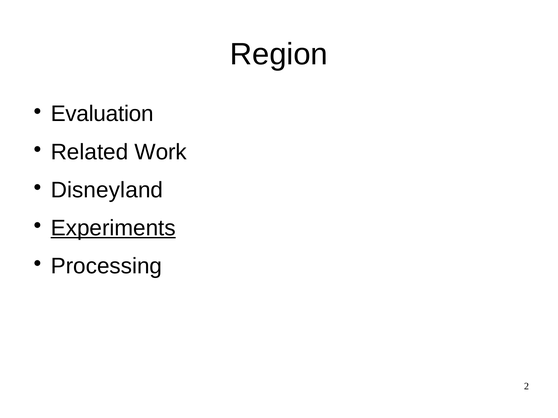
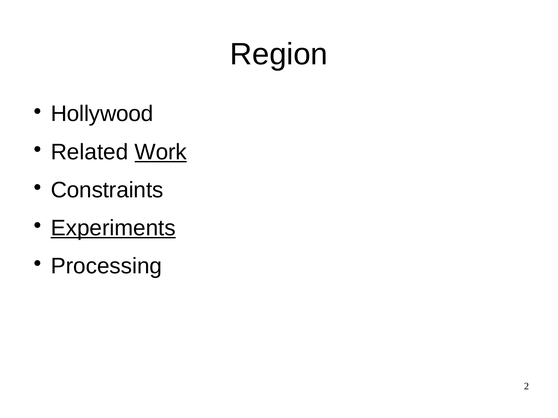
Evaluation: Evaluation -> Hollywood (102, 114)
Work underline: none -> present (161, 152)
Disneyland: Disneyland -> Constraints (107, 190)
